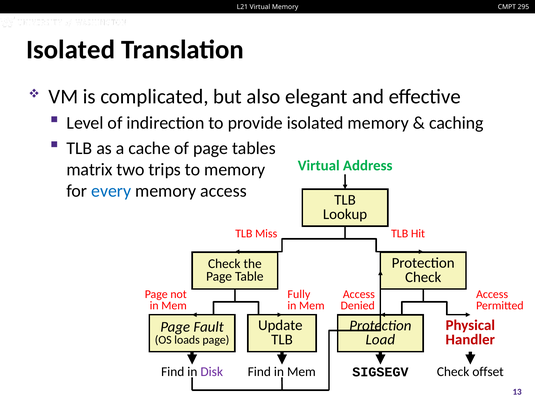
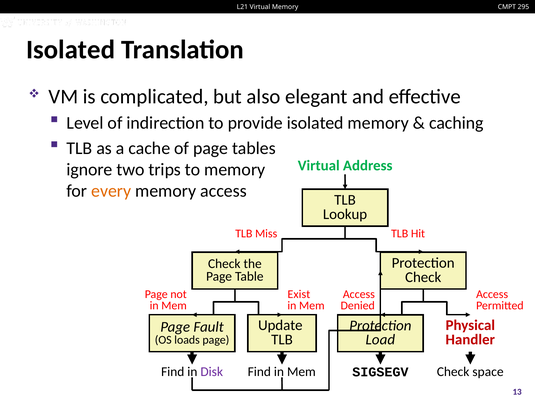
matrix: matrix -> ignore (90, 169)
every colour: blue -> orange (111, 191)
Fully: Fully -> Exist (299, 294)
offset: offset -> space (488, 371)
